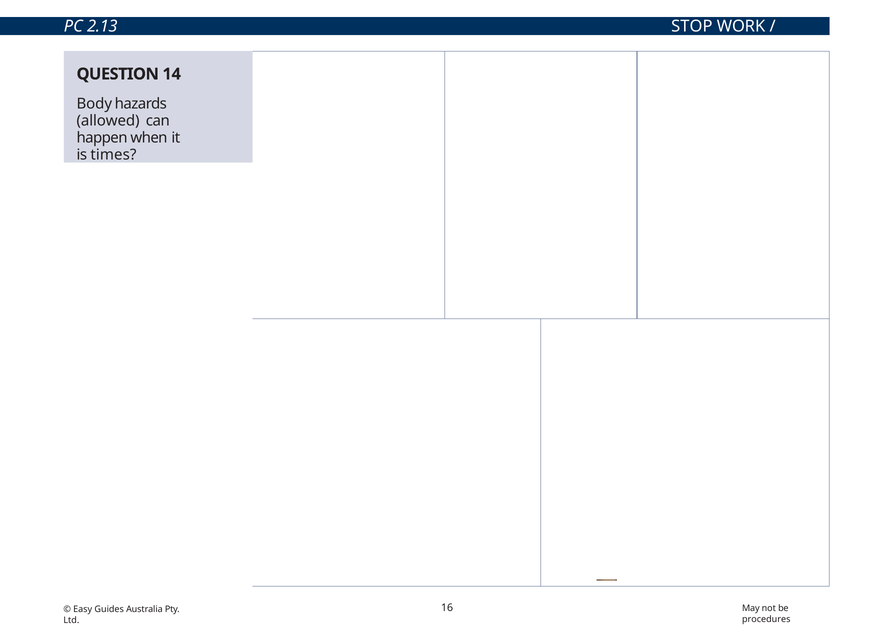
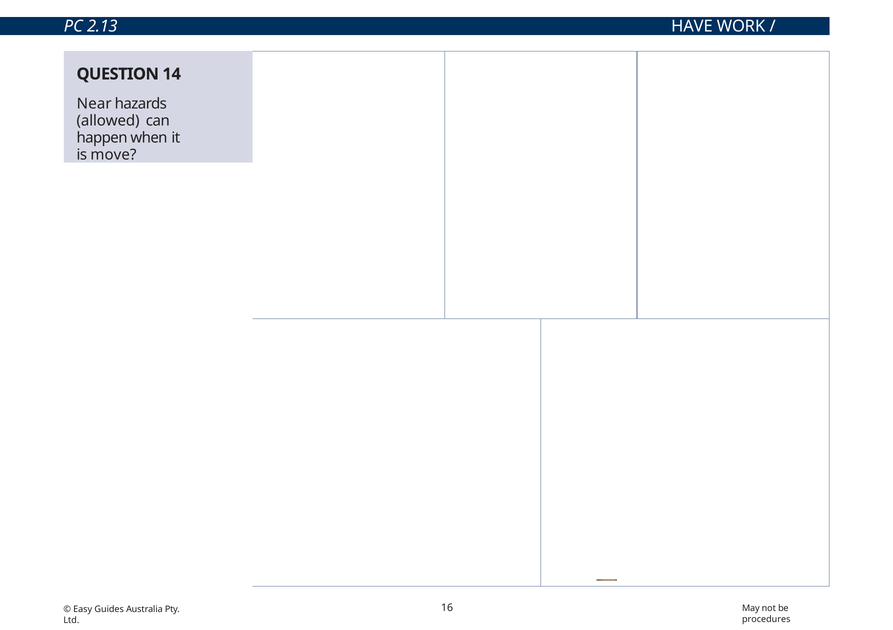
STOP: STOP -> HAVE (692, 26)
Body: Body -> Near (94, 104)
times: times -> move (113, 155)
